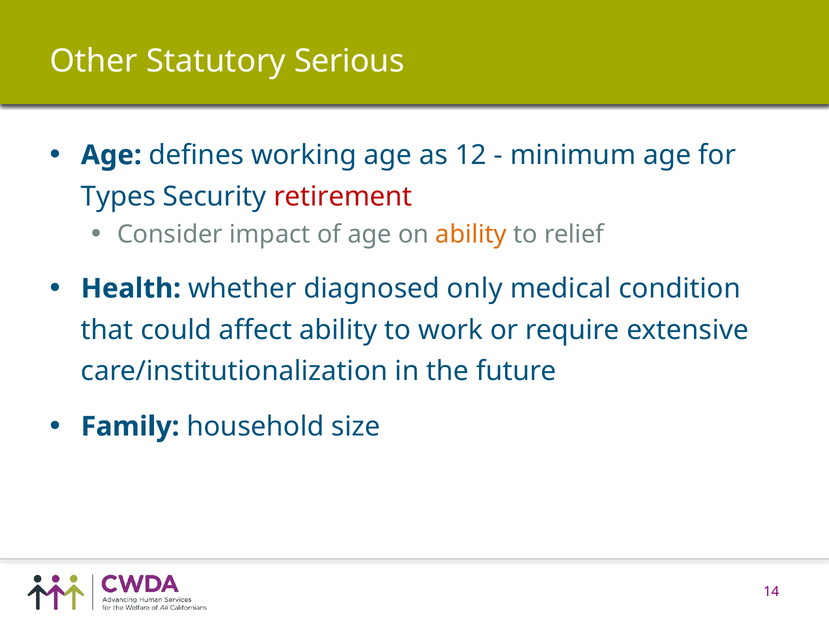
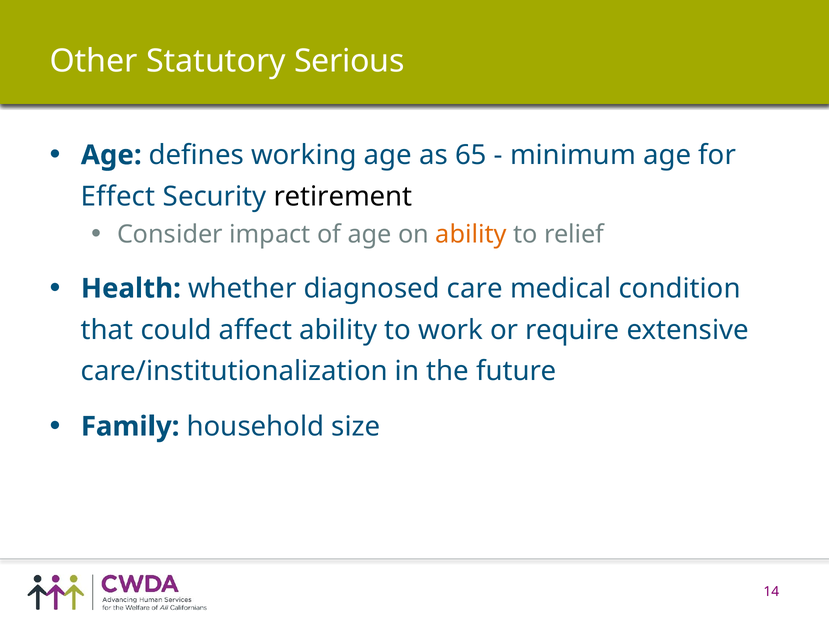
12: 12 -> 65 (471, 155)
Types: Types -> Effect (118, 197)
retirement colour: red -> black (343, 197)
only: only -> care (475, 289)
